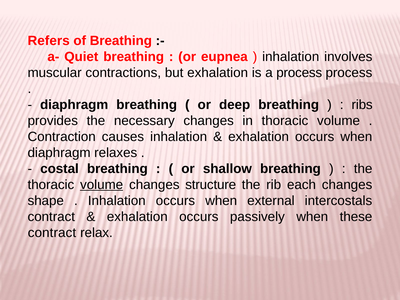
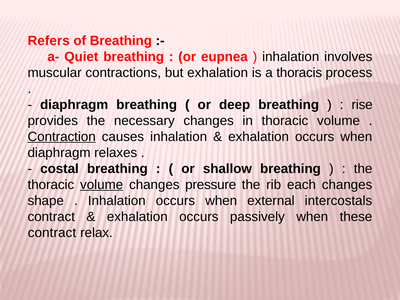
a process: process -> thoracis (299, 73)
ribs: ribs -> rise (362, 105)
Contraction underline: none -> present (62, 137)
structure: structure -> pressure (211, 185)
